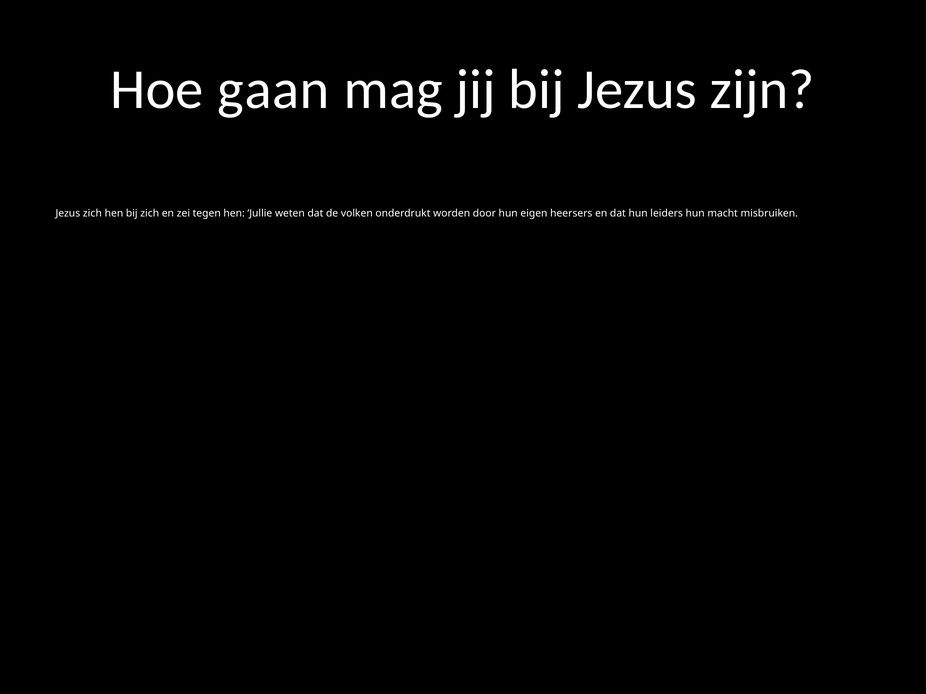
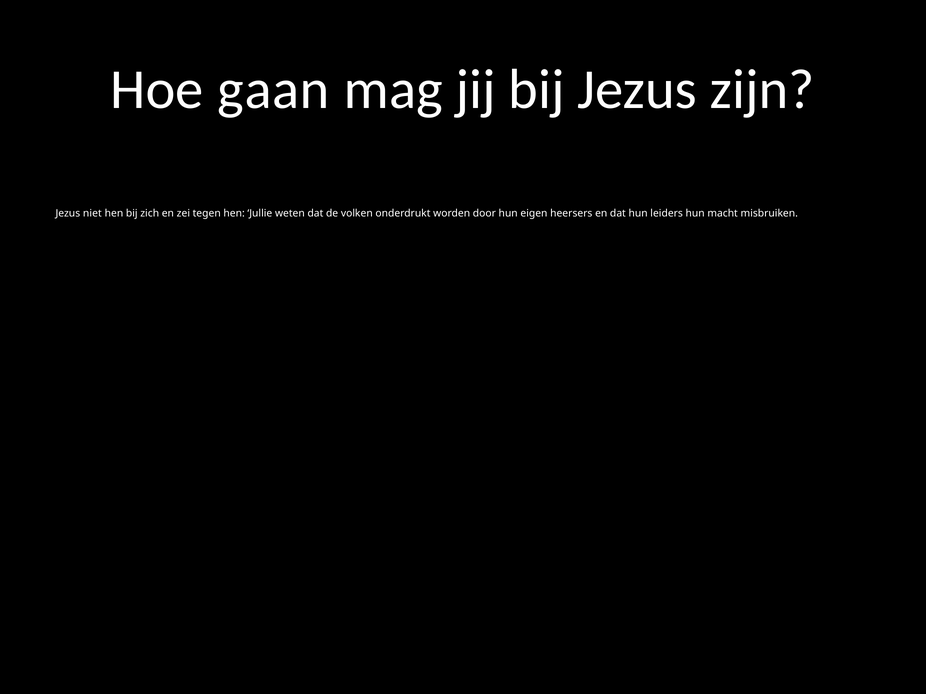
Jezus zich: zich -> niet (92, 213)
